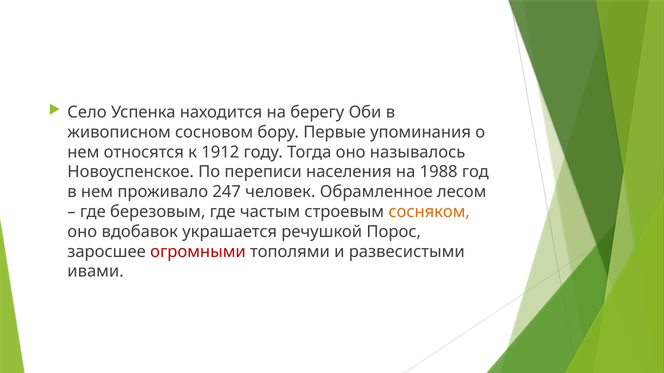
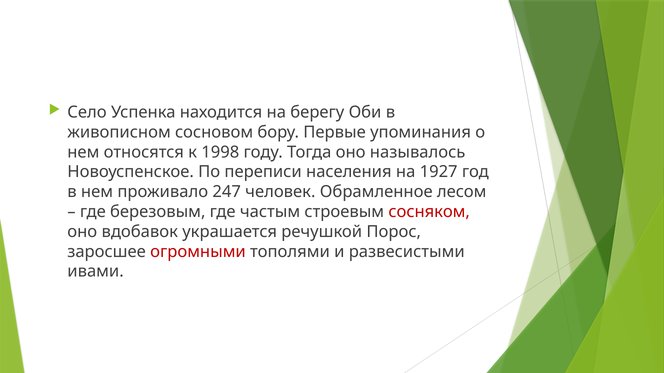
1912: 1912 -> 1998 (220, 152)
1988: 1988 -> 1927 (439, 172)
сосняком colour: orange -> red (429, 212)
